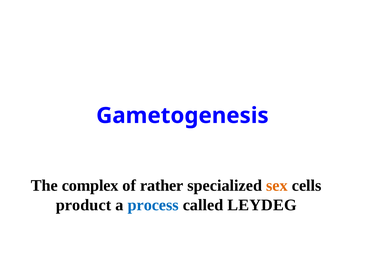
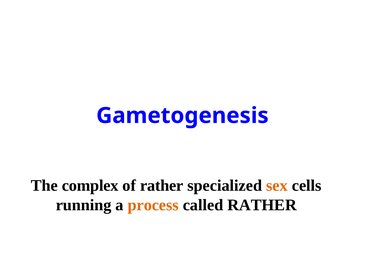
product: product -> running (84, 206)
process colour: blue -> orange (153, 206)
called LEYDEG: LEYDEG -> RATHER (262, 206)
